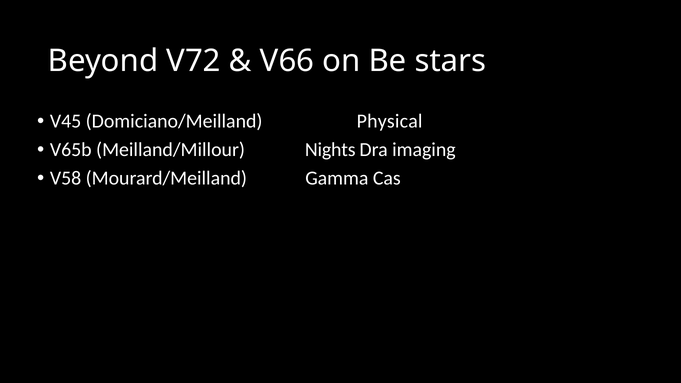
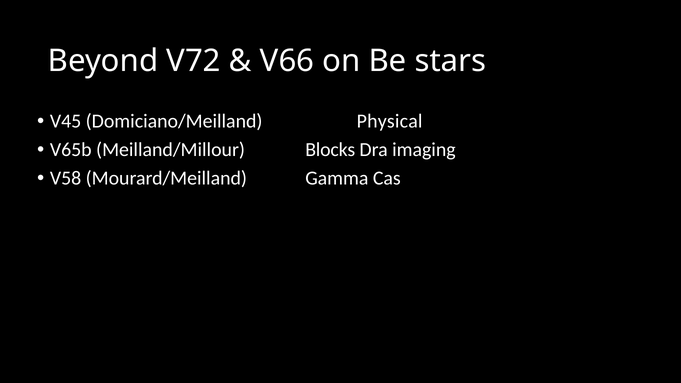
Nights: Nights -> Blocks (330, 150)
